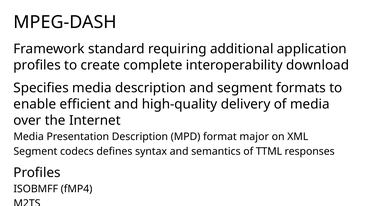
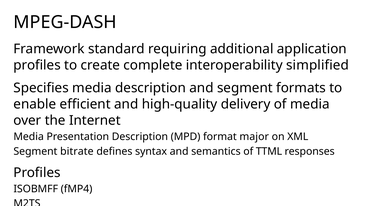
download: download -> simplified (318, 65)
codecs: codecs -> bitrate (77, 151)
